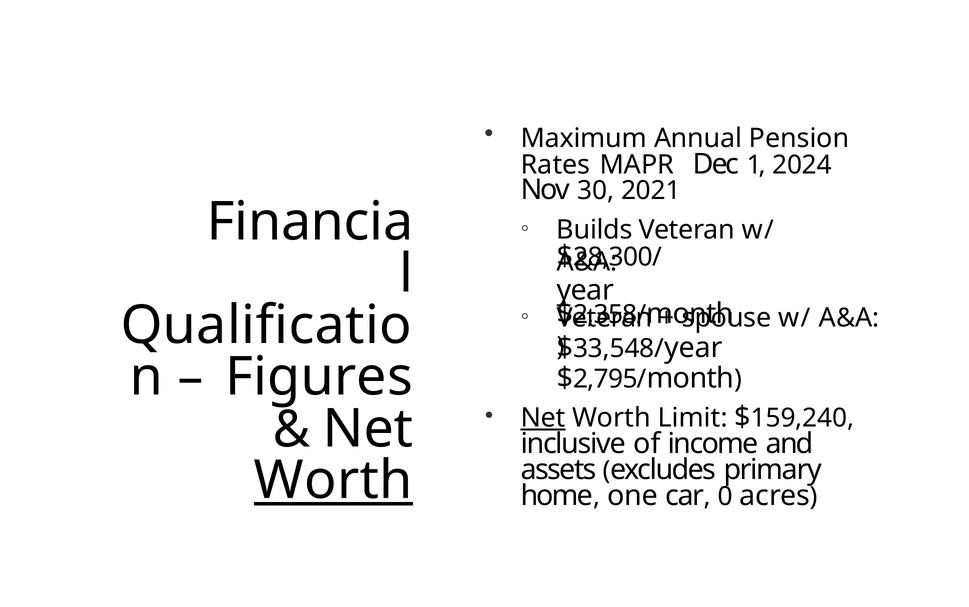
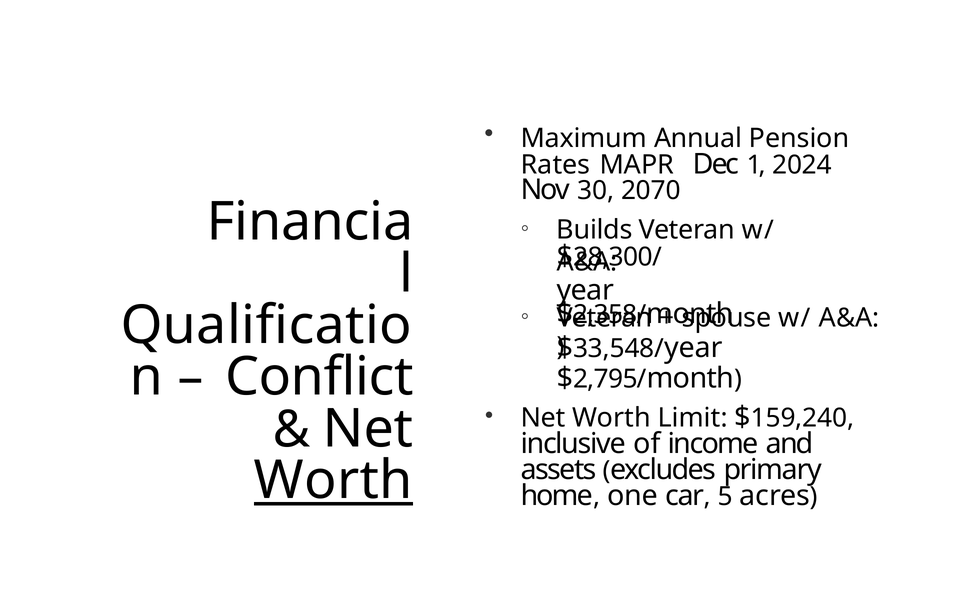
2021: 2021 -> 2070 (651, 191)
Figures: Figures -> Conflict (319, 377)
Net underline: present -> none (543, 418)
0: 0 -> 5 (725, 497)
